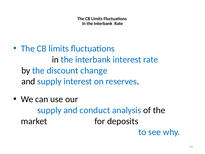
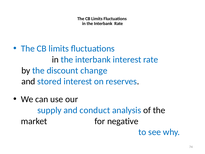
and supply: supply -> stored (49, 81)
deposits: deposits -> negative (123, 121)
